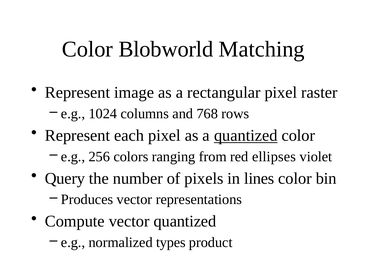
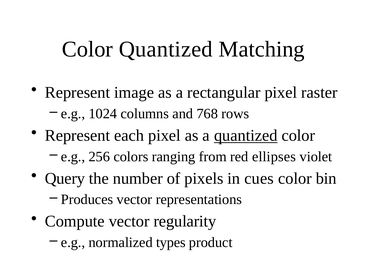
Color Blobworld: Blobworld -> Quantized (166, 49)
lines: lines -> cues (259, 178)
vector quantized: quantized -> regularity (185, 221)
